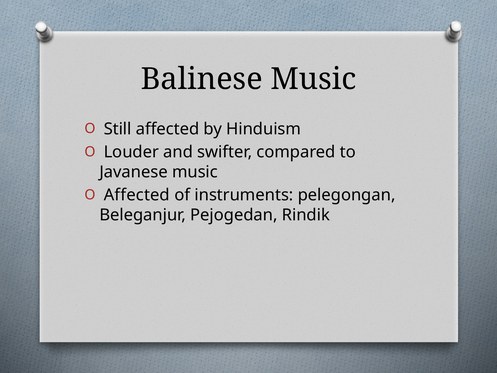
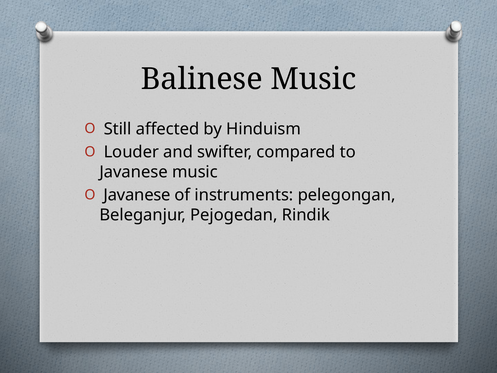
Affected: Affected -> Javanese (137, 195)
